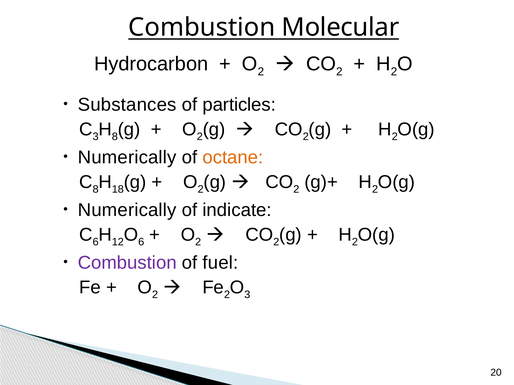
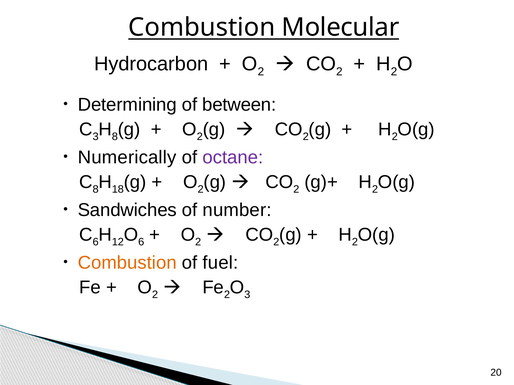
Substances: Substances -> Determining (127, 105)
particles: particles -> between (239, 105)
octane colour: orange -> purple (233, 158)
Numerically: Numerically -> Sandwiches (127, 210)
indicate: indicate -> number (237, 210)
Combustion colour: purple -> orange (127, 263)
